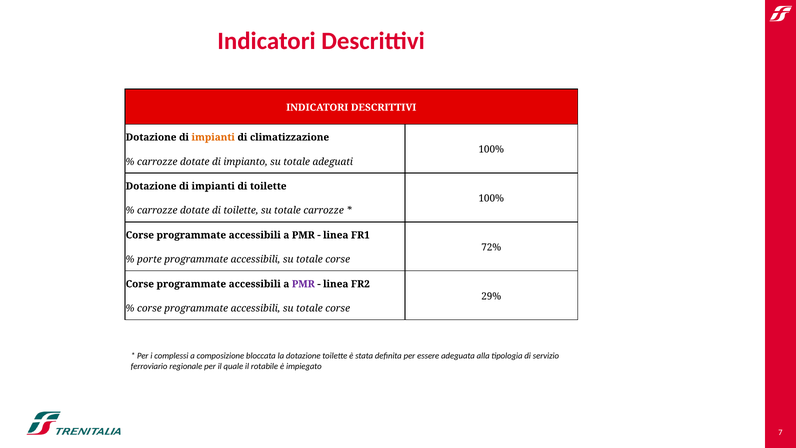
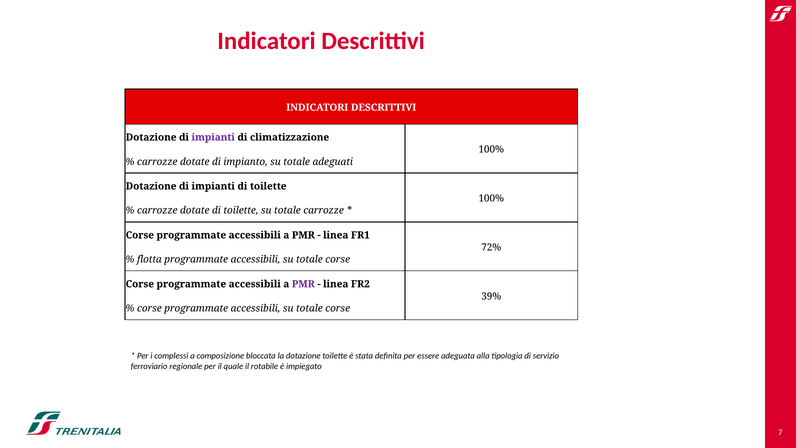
impianti colour: orange -> purple (213, 137)
porte: porte -> flotta (149, 259)
29%: 29% -> 39% (491, 296)
